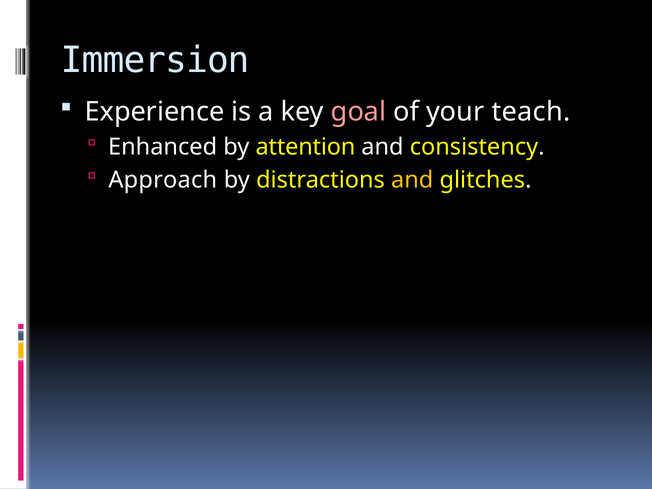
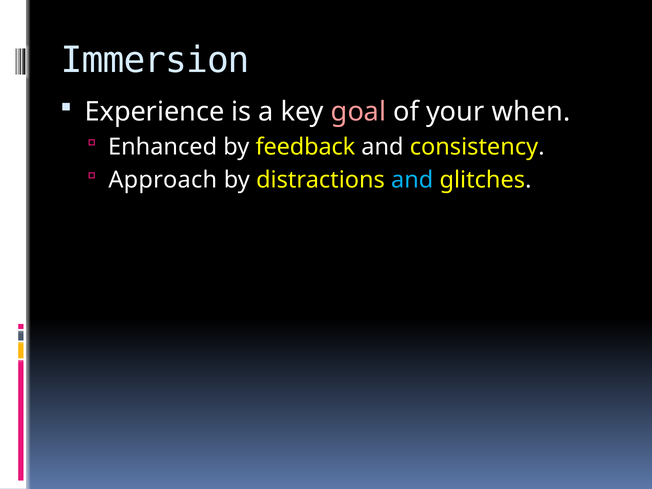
teach: teach -> when (531, 112)
attention: attention -> feedback (305, 147)
and colour: yellow -> light blue (412, 180)
